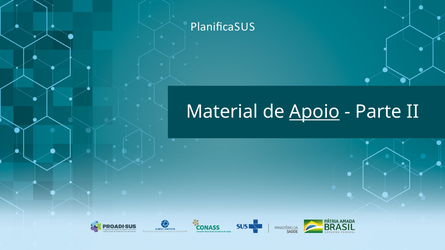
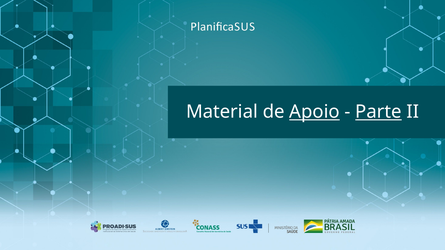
Parte underline: none -> present (379, 112)
